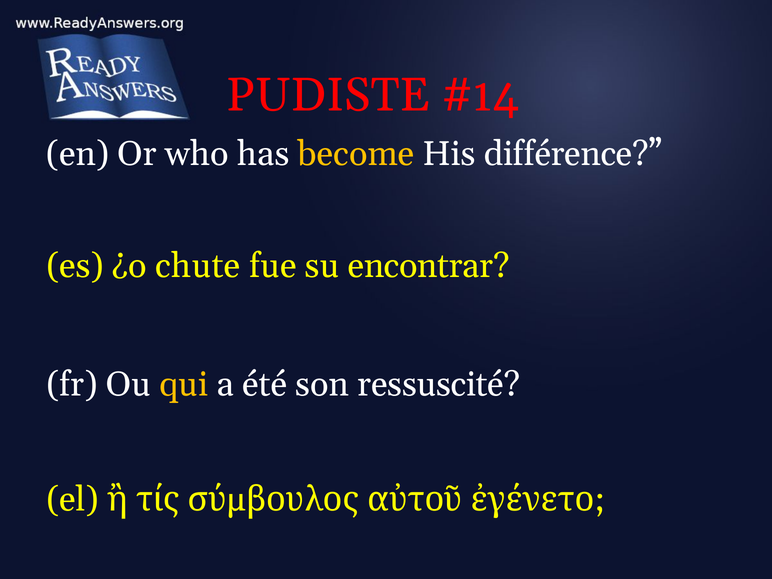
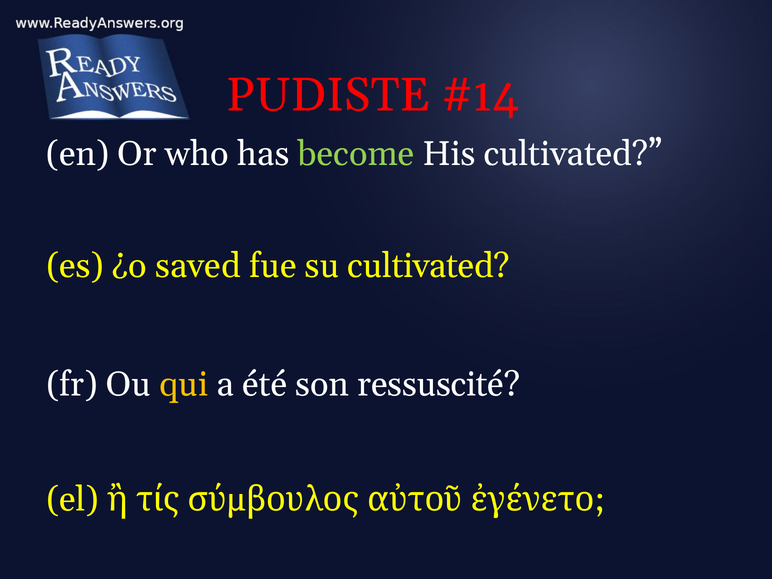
become colour: yellow -> light green (356, 154)
His différence: différence -> cultivated (573, 154)
chute: chute -> saved (198, 266)
su encontrar: encontrar -> cultivated (429, 266)
